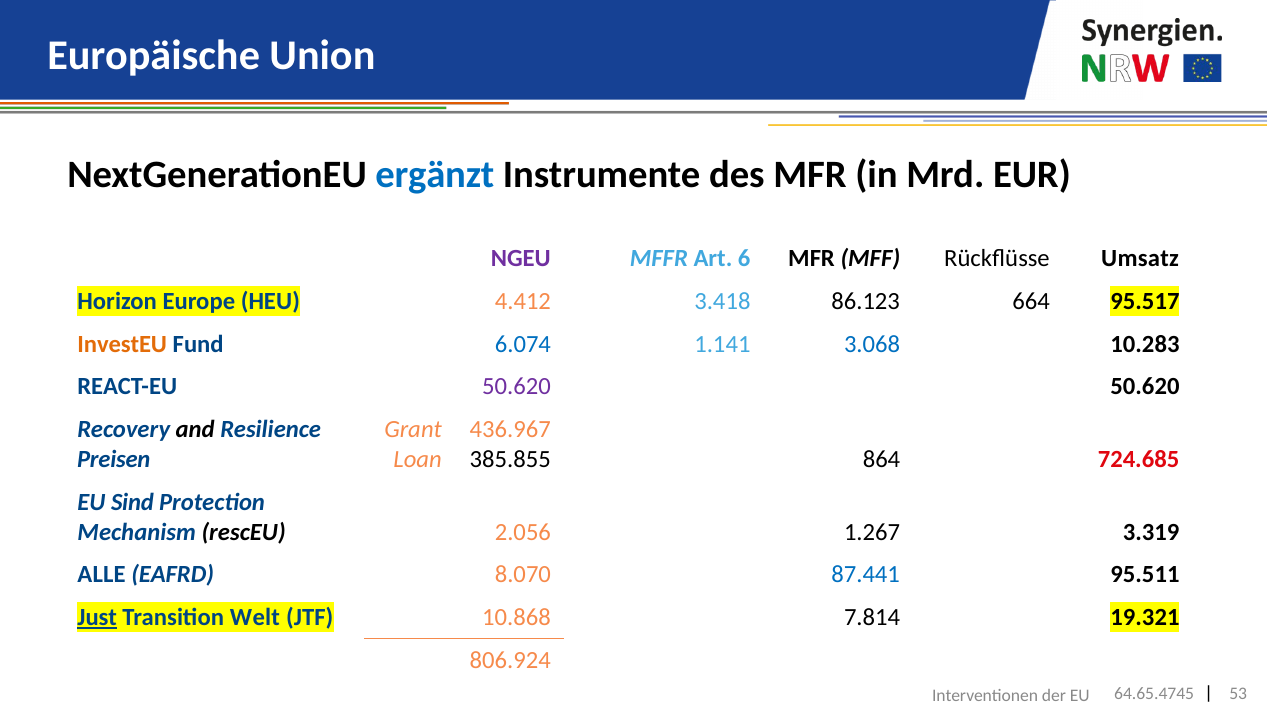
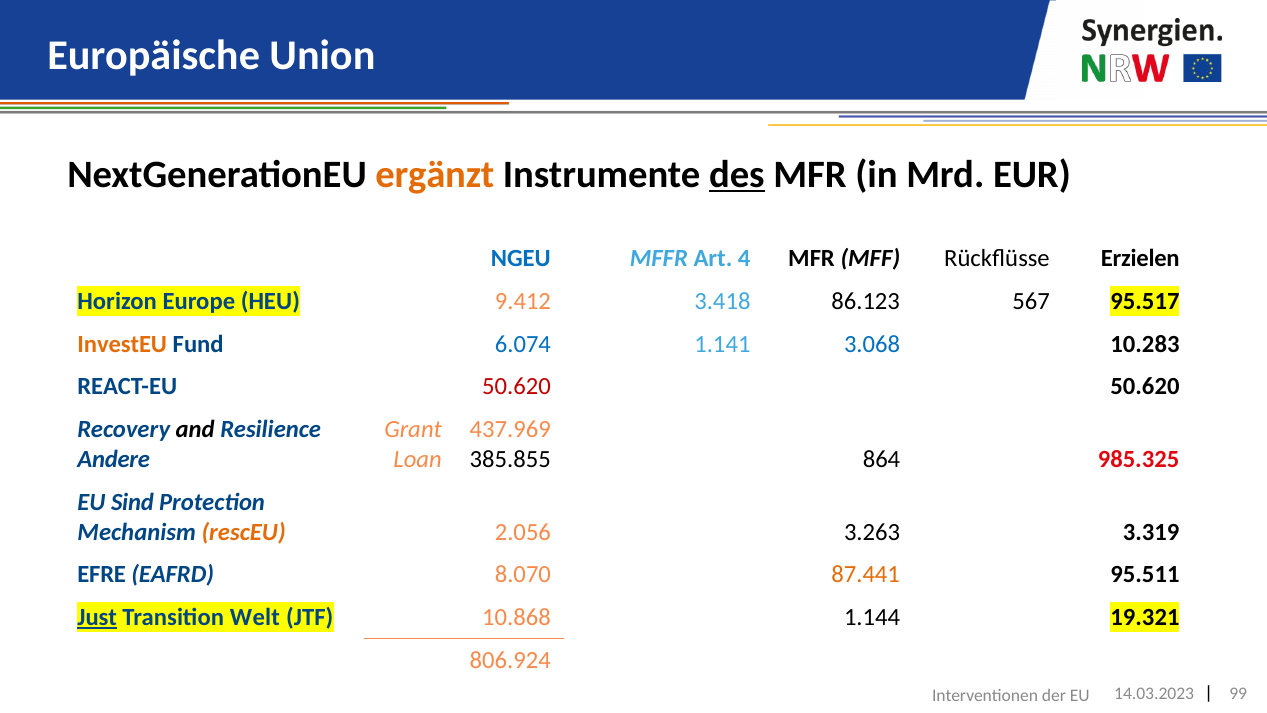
ergänzt colour: blue -> orange (435, 174)
des underline: none -> present (737, 174)
NGEU colour: purple -> blue (521, 258)
6: 6 -> 4 (744, 258)
Umsatz: Umsatz -> Erzielen (1140, 258)
4.412: 4.412 -> 9.412 (523, 301)
664: 664 -> 567 (1031, 301)
50.620 colour: purple -> red (516, 386)
436.967: 436.967 -> 437.969 (510, 429)
Preisen: Preisen -> Andere (114, 459)
724.685: 724.685 -> 985.325 (1139, 459)
rescEU colour: black -> orange (244, 532)
1.267: 1.267 -> 3.263 (872, 532)
ALLE: ALLE -> EFRE (102, 574)
87.441 colour: blue -> orange (866, 574)
7.814: 7.814 -> 1.144 (872, 617)
53: 53 -> 99 (1238, 693)
64.65.4745: 64.65.4745 -> 14.03.2023 (1154, 693)
